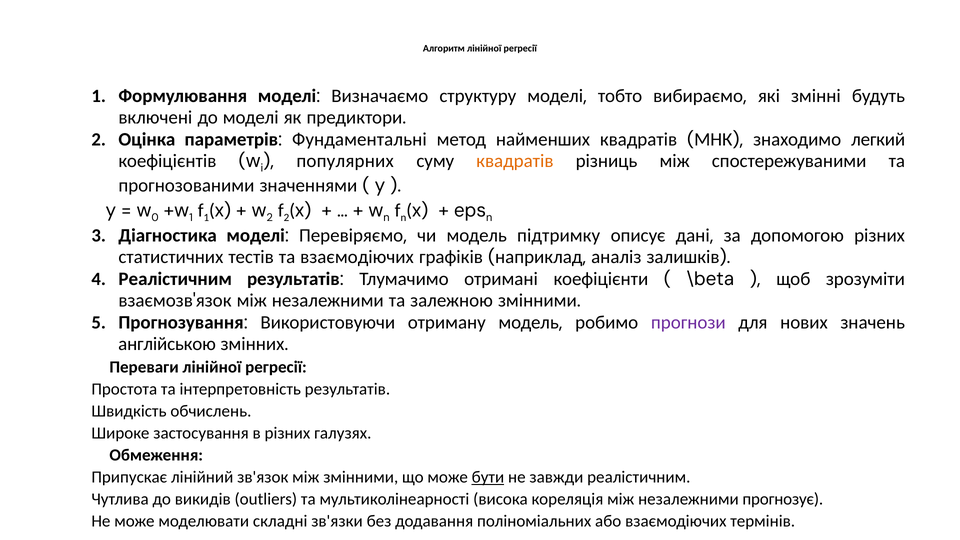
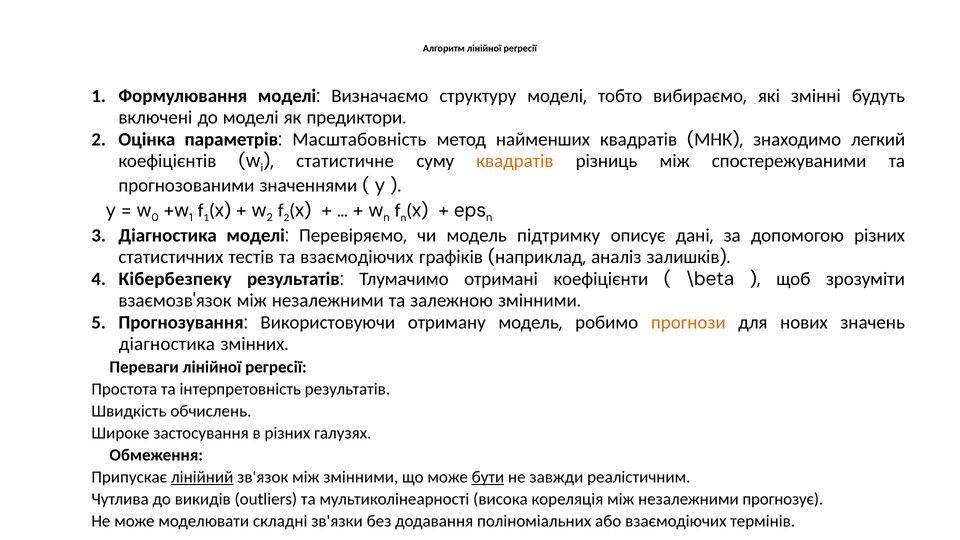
Фундаментальні: Фундаментальні -> Масштабовність (359, 139)
популярних: популярних -> статистичне (345, 161)
Реалістичним: Реалістичним -> Кібербезпеку (175, 279)
прогнози colour: purple -> orange (688, 322)
англійською: англійською -> діагностика (167, 344)
лінійний underline: none -> present (202, 477)
